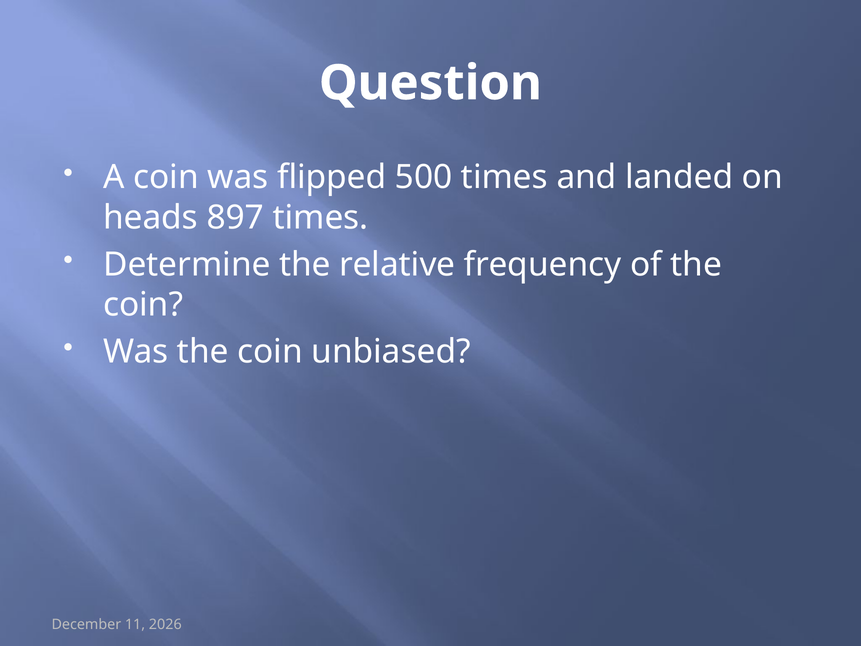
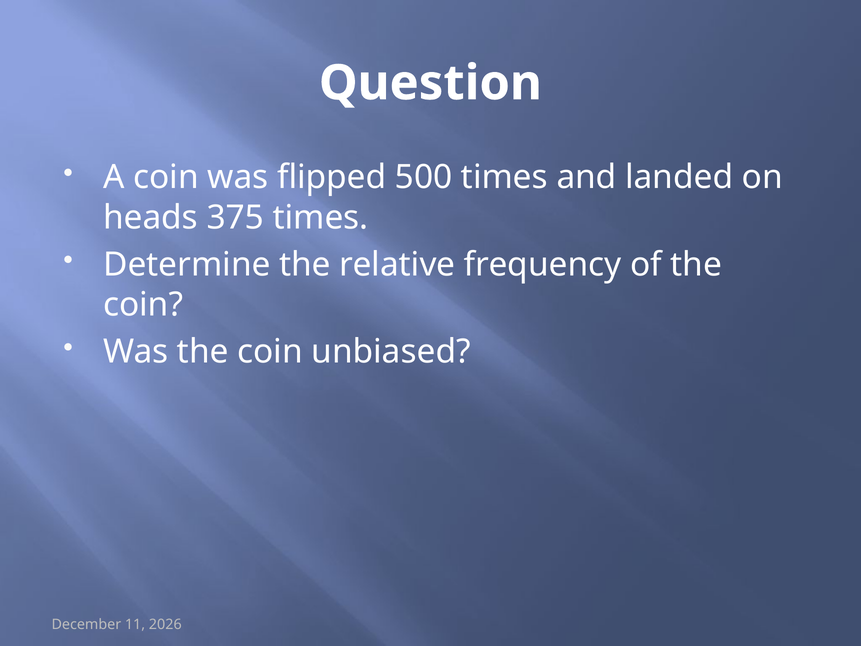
897: 897 -> 375 (235, 218)
